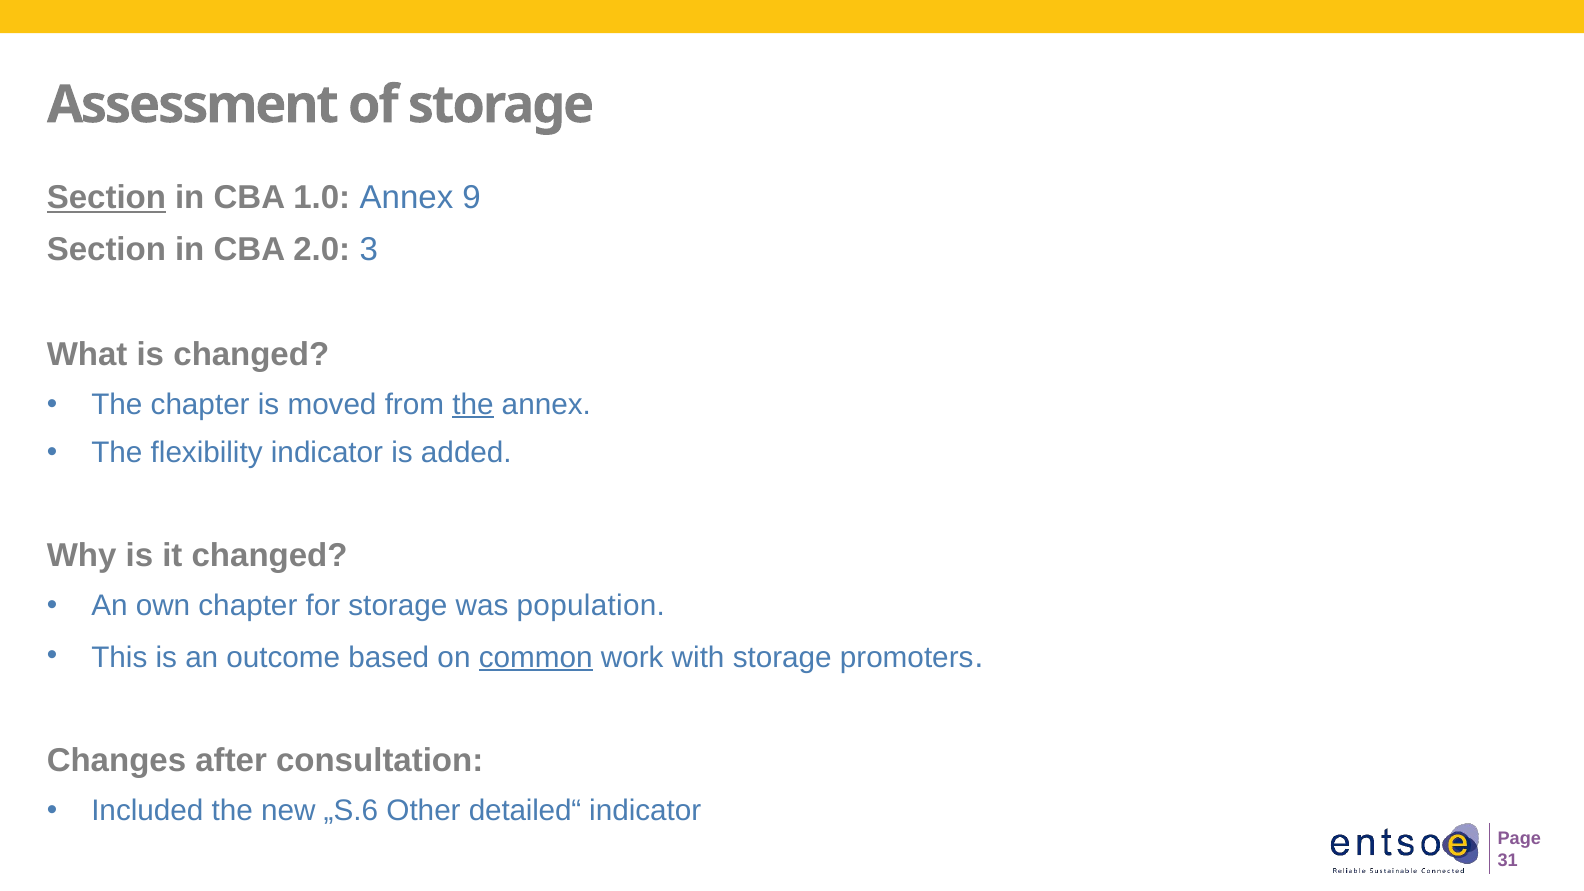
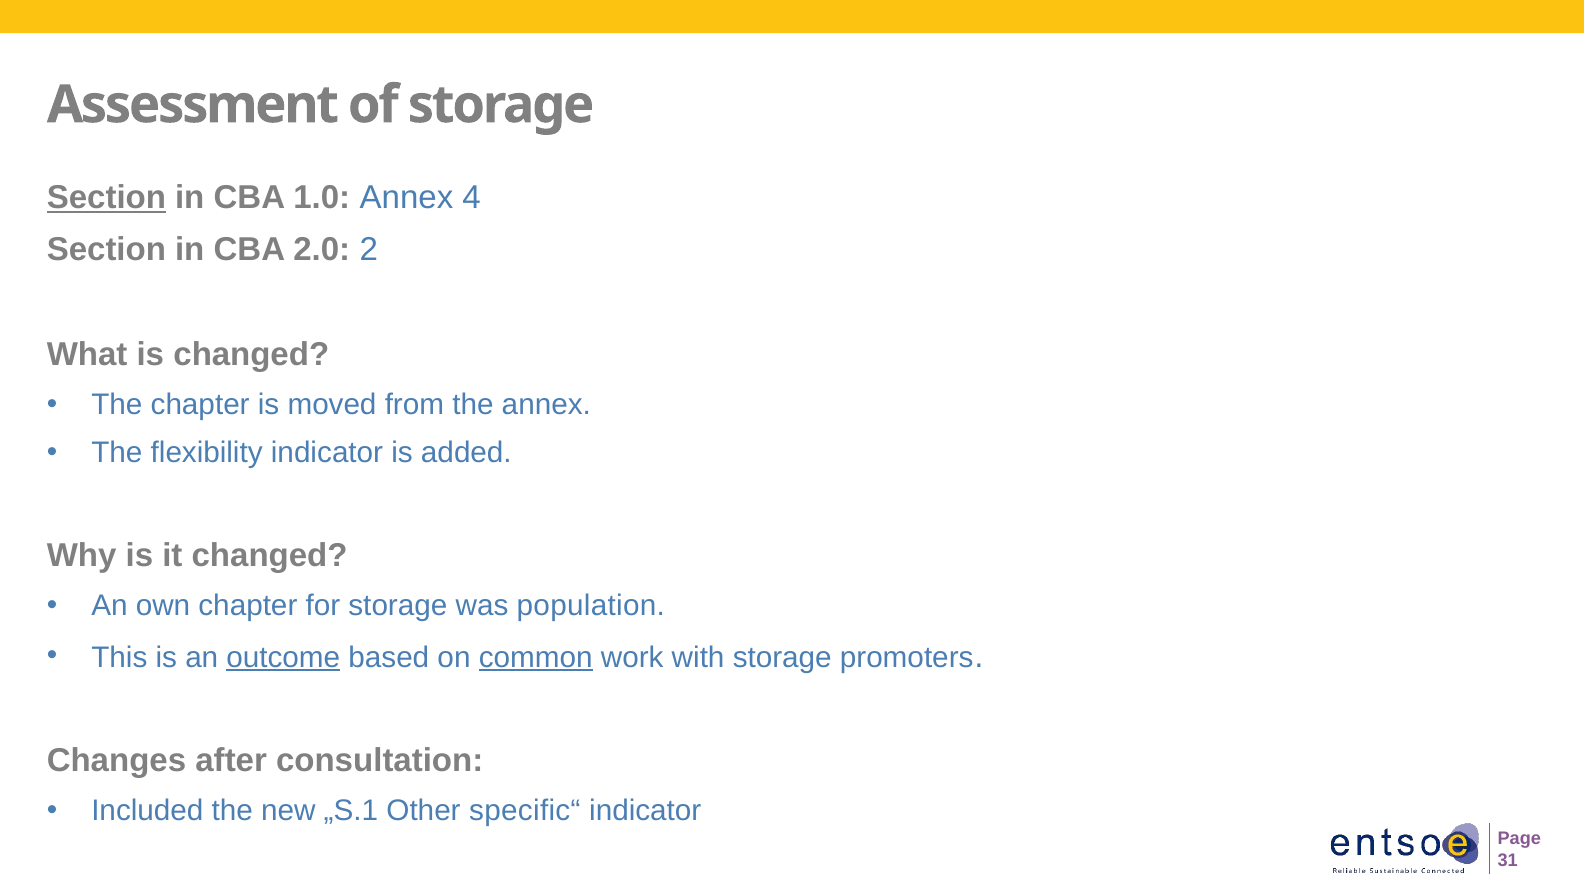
9: 9 -> 4 (471, 198)
3: 3 -> 2 (369, 250)
the underline: present -> none (473, 405)
outcome underline: none -> present (283, 657)
„S.6: „S.6 -> „S.1 (351, 811)
detailed“: detailed“ -> specific“ (525, 811)
